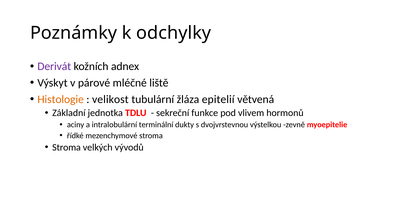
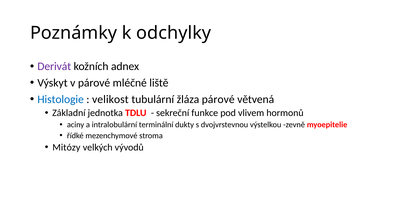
Histologie colour: orange -> blue (61, 100)
žláza epitelií: epitelií -> párové (218, 100)
Stroma: Stroma -> Mitózy (66, 148)
